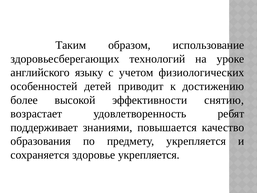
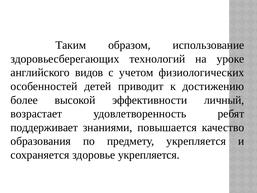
языку: языку -> видов (89, 72)
снятию: снятию -> личный (224, 100)
